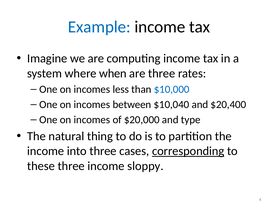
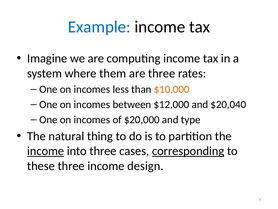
when: when -> them (113, 73)
$10,000 colour: blue -> orange (172, 89)
$10,040: $10,040 -> $12,000 (171, 104)
$20,400: $20,400 -> $20,040 (228, 104)
income underline: none -> present (46, 151)
sloppy: sloppy -> design (145, 166)
